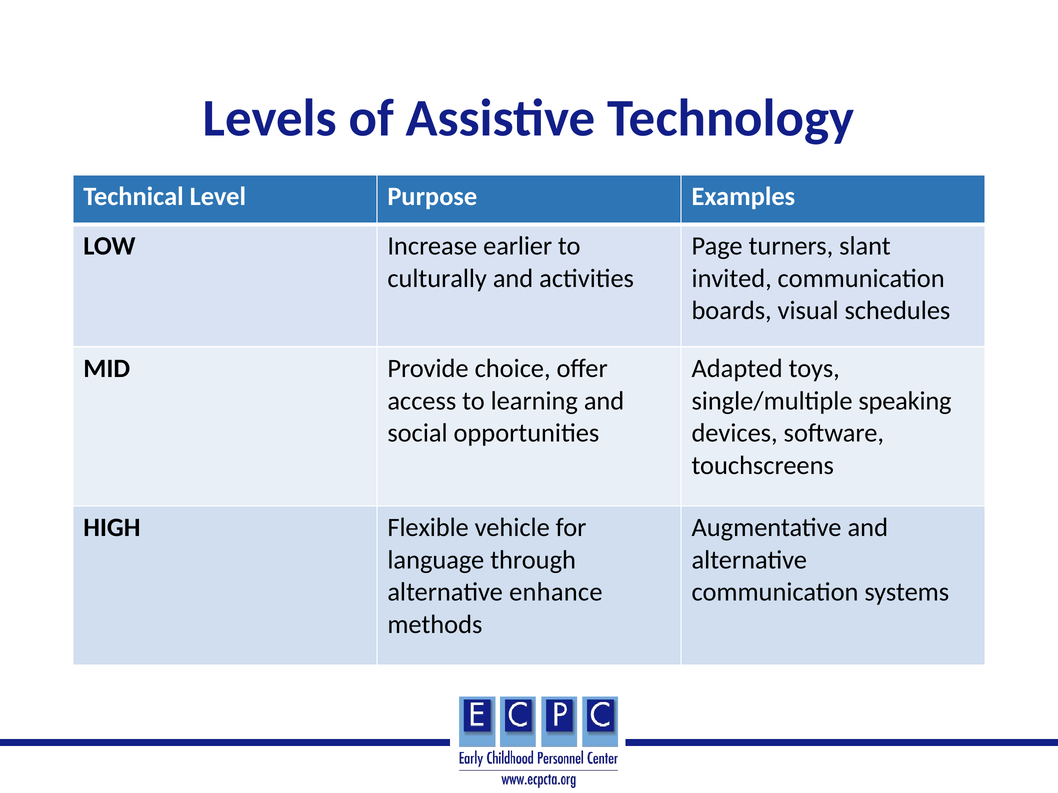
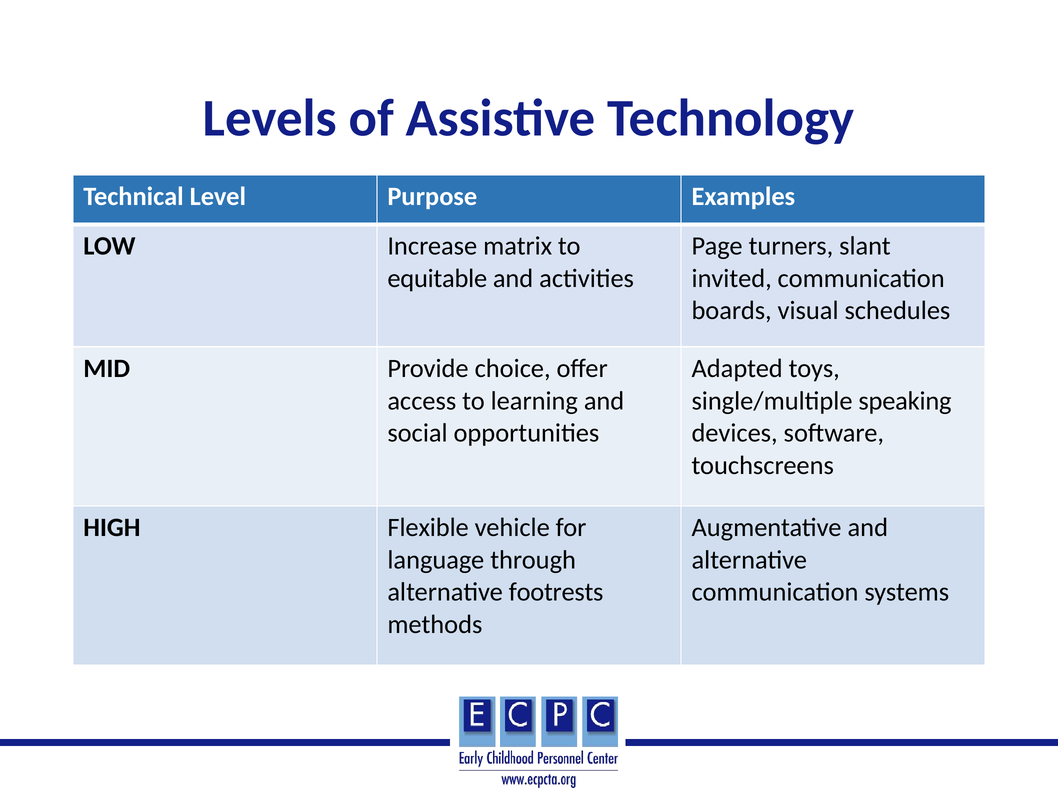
earlier: earlier -> matrix (518, 246)
culturally: culturally -> equitable (437, 279)
enhance: enhance -> footrests (556, 593)
